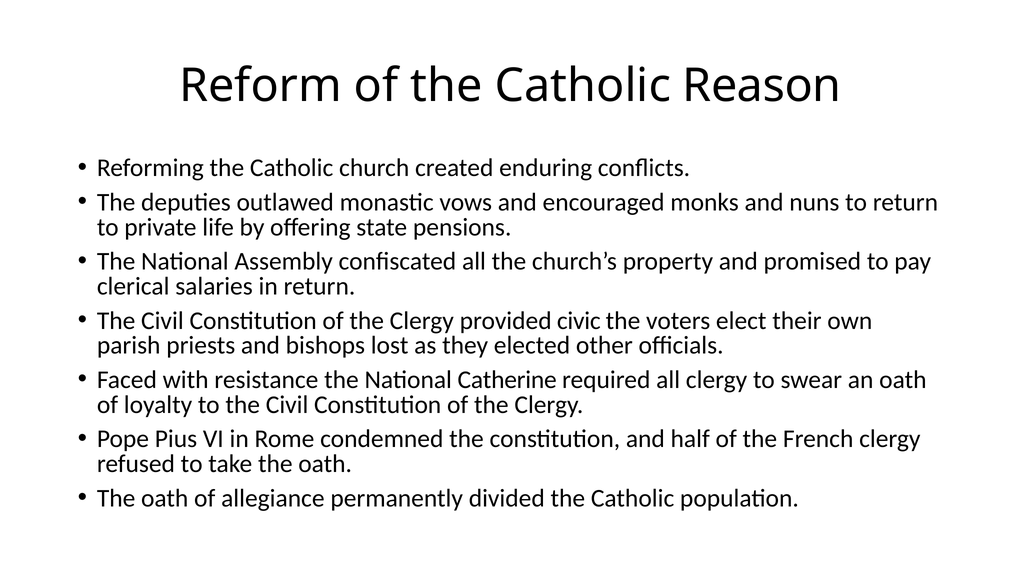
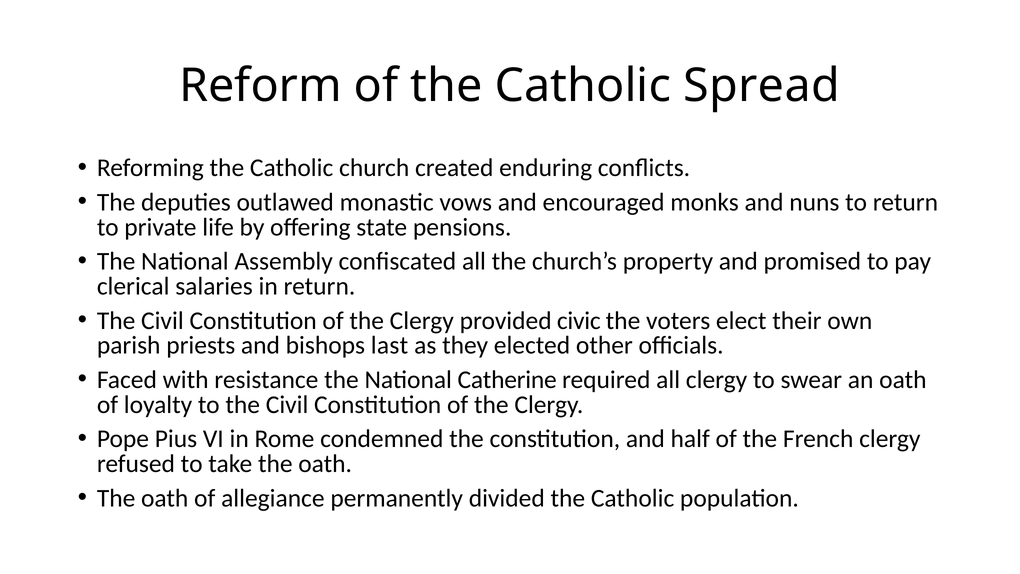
Reason: Reason -> Spread (762, 86)
lost: lost -> last (390, 345)
